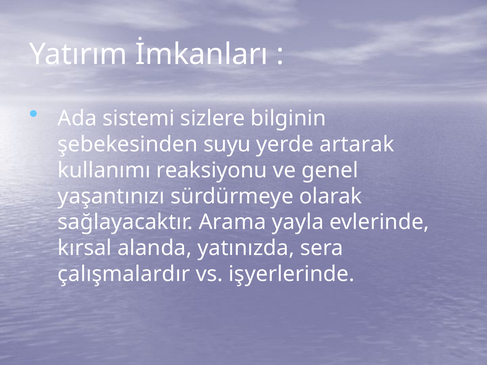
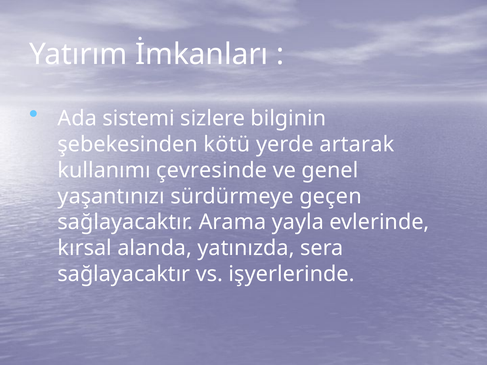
suyu: suyu -> kötü (227, 144)
reaksiyonu: reaksiyonu -> çevresinde (212, 170)
olarak: olarak -> geçen (331, 196)
çalışmalardır: çalışmalardır -> sağlayacaktır (124, 274)
